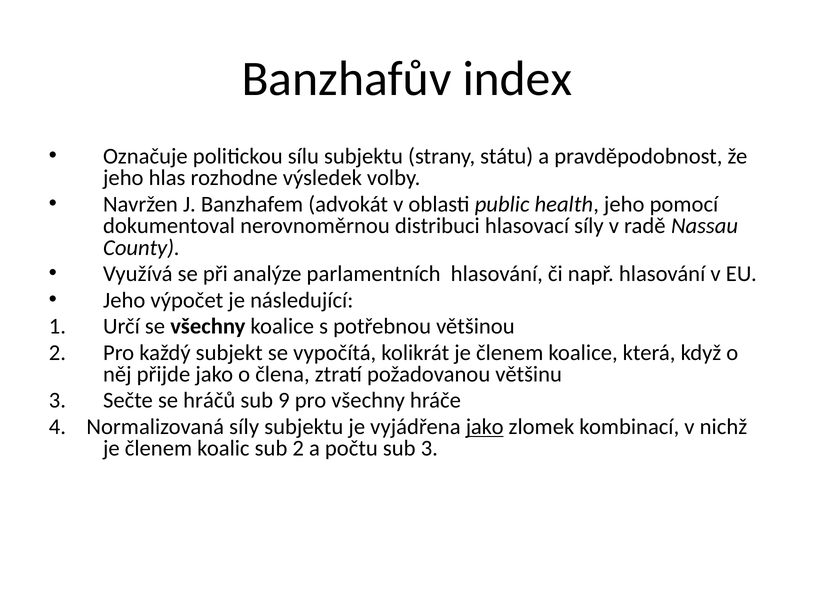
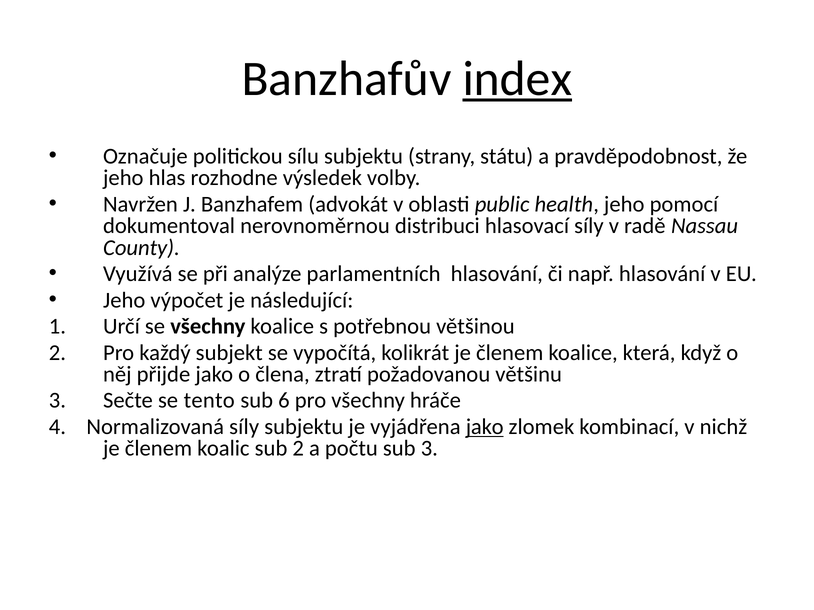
index underline: none -> present (517, 79)
hráčů: hráčů -> tento (209, 401)
9: 9 -> 6 (284, 401)
